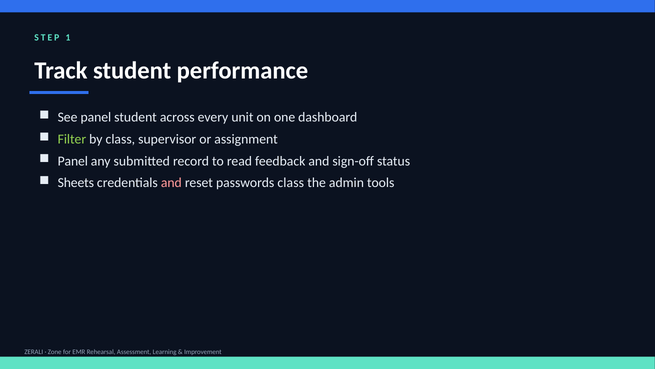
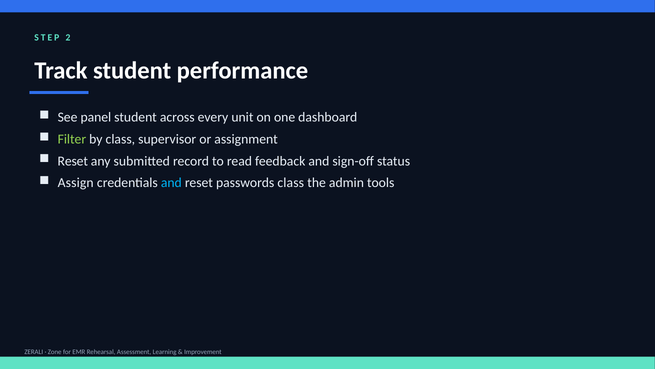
1: 1 -> 2 (68, 37)
Panel: Panel -> Reset (73, 161)
Sheets: Sheets -> Assign (76, 183)
and colour: pink -> light blue (171, 183)
